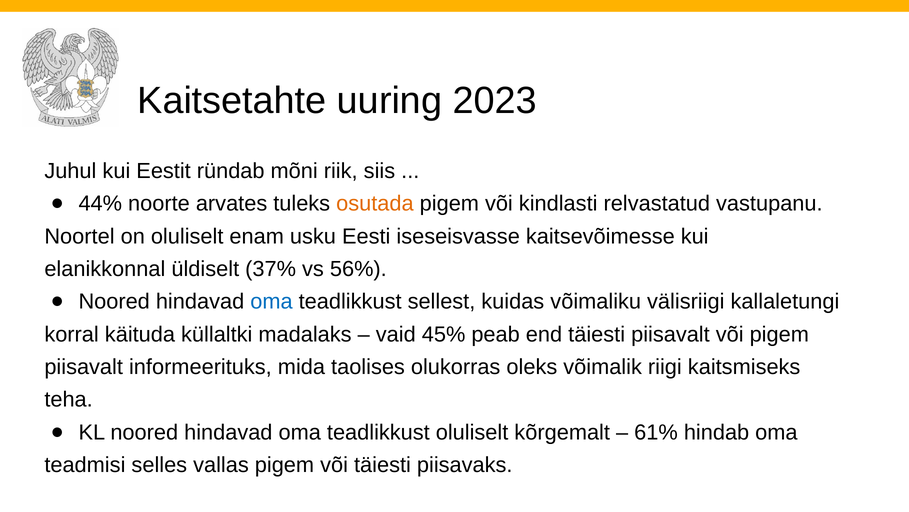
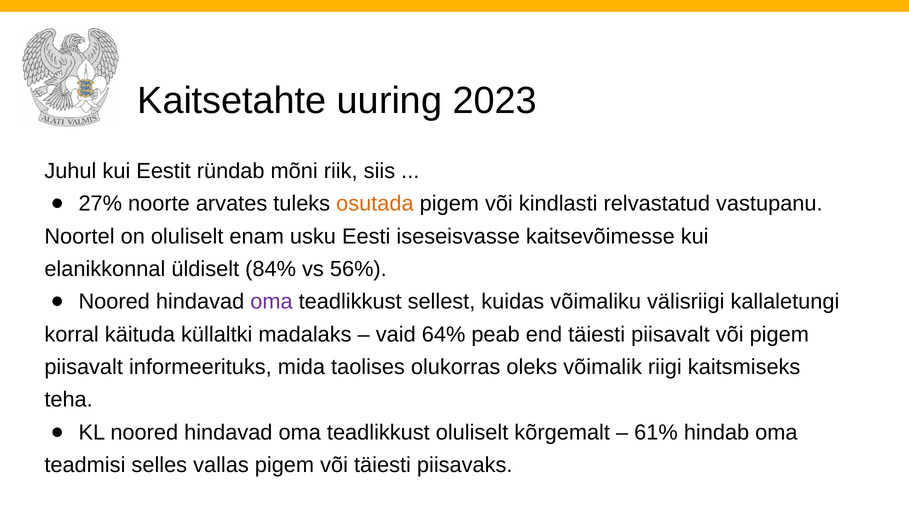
44%: 44% -> 27% (100, 203)
37%: 37% -> 84% (271, 269)
oma colour: blue -> purple (271, 301)
45%: 45% -> 64% (444, 334)
